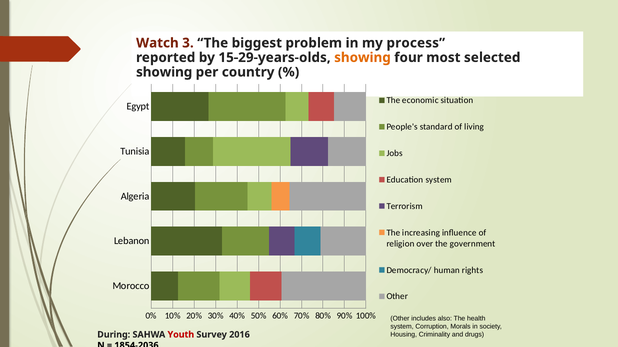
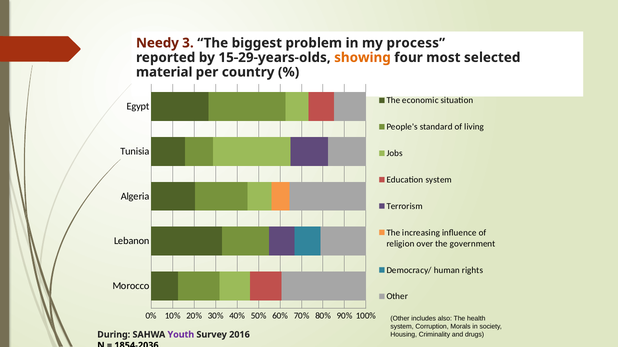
Watch: Watch -> Needy (157, 43)
showing: showing -> material (164, 72)
Youth colour: red -> purple (181, 335)
